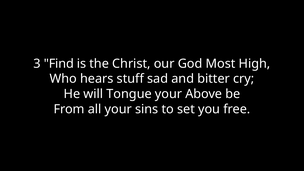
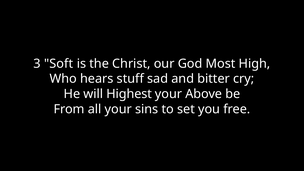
Find: Find -> Soft (59, 64)
Tongue: Tongue -> Highest (129, 94)
